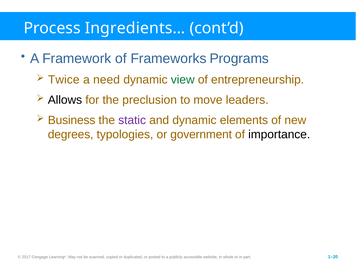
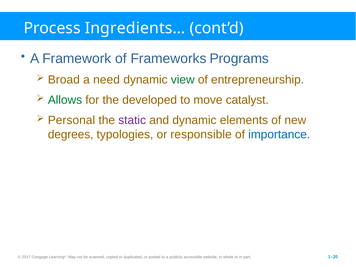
Twice: Twice -> Broad (64, 80)
Allows colour: black -> green (65, 100)
preclusion: preclusion -> developed (150, 100)
leaders: leaders -> catalyst (247, 100)
Business: Business -> Personal (71, 120)
government: government -> responsible (201, 134)
importance colour: black -> blue (279, 134)
